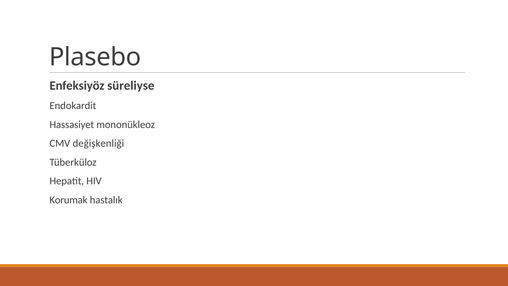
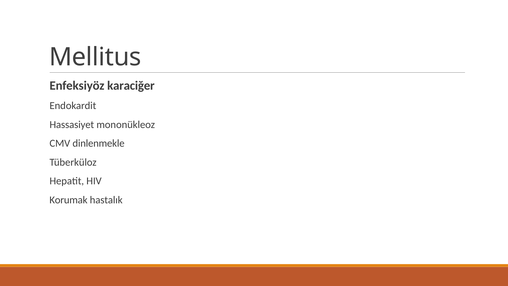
Plasebo: Plasebo -> Mellitus (95, 57)
süreliyse: süreliyse -> karaciğer (131, 86)
değişkenliği: değişkenliği -> dinlenmekle (99, 143)
